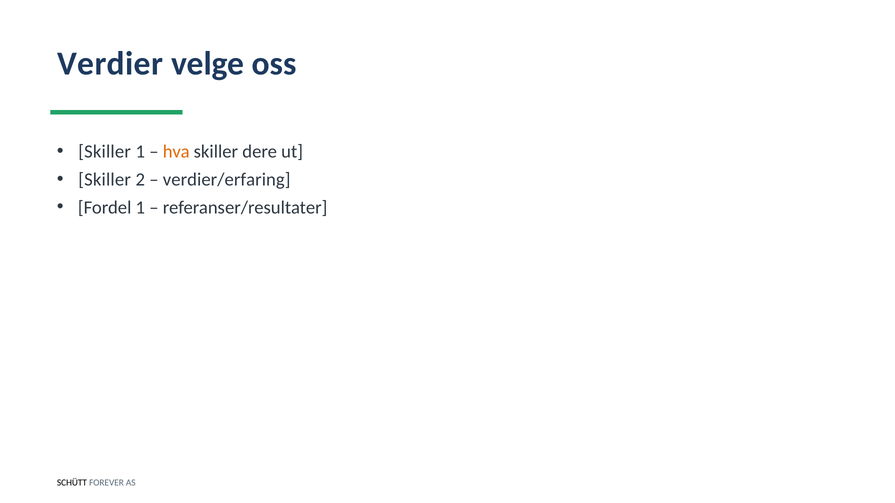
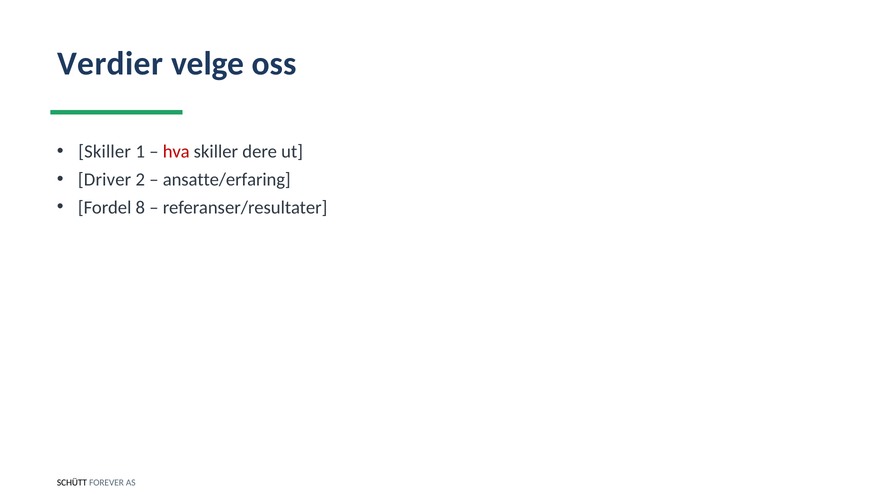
hva colour: orange -> red (176, 152)
Skiller: Skiller -> Driver (105, 180)
verdier/erfaring: verdier/erfaring -> ansatte/erfaring (227, 180)
Fordel 1: 1 -> 8 (140, 208)
